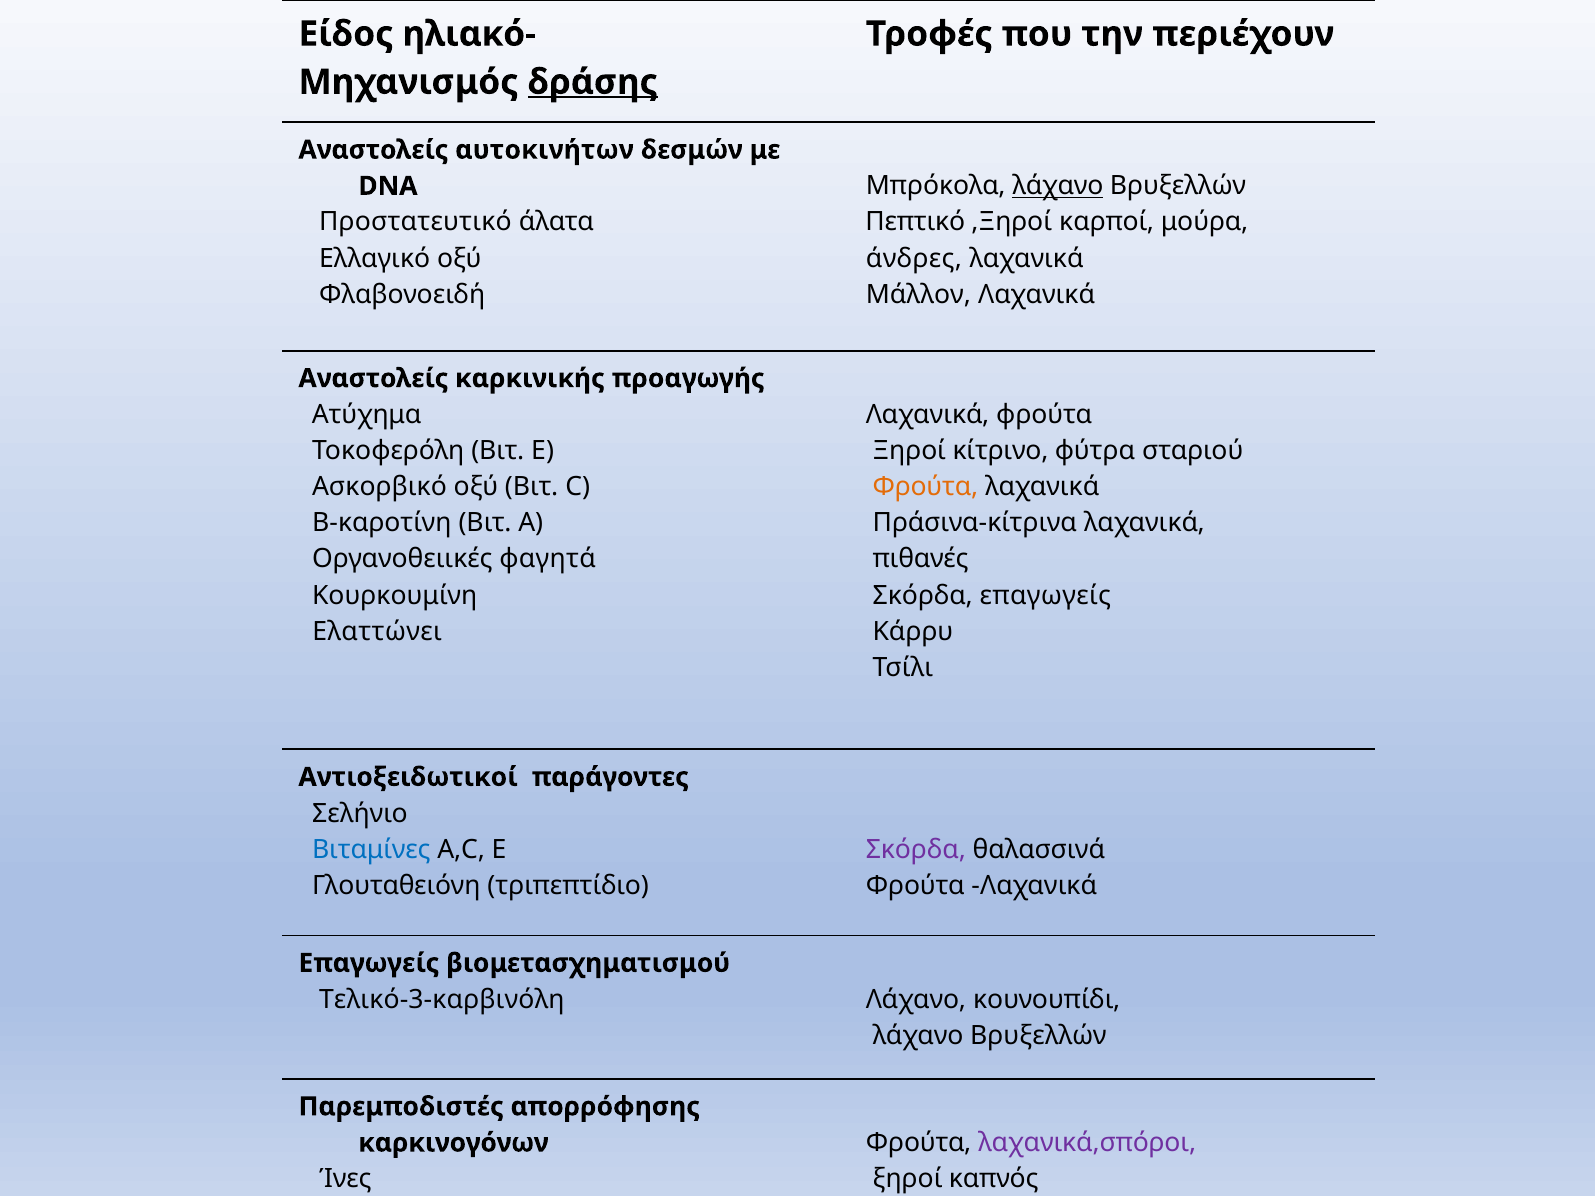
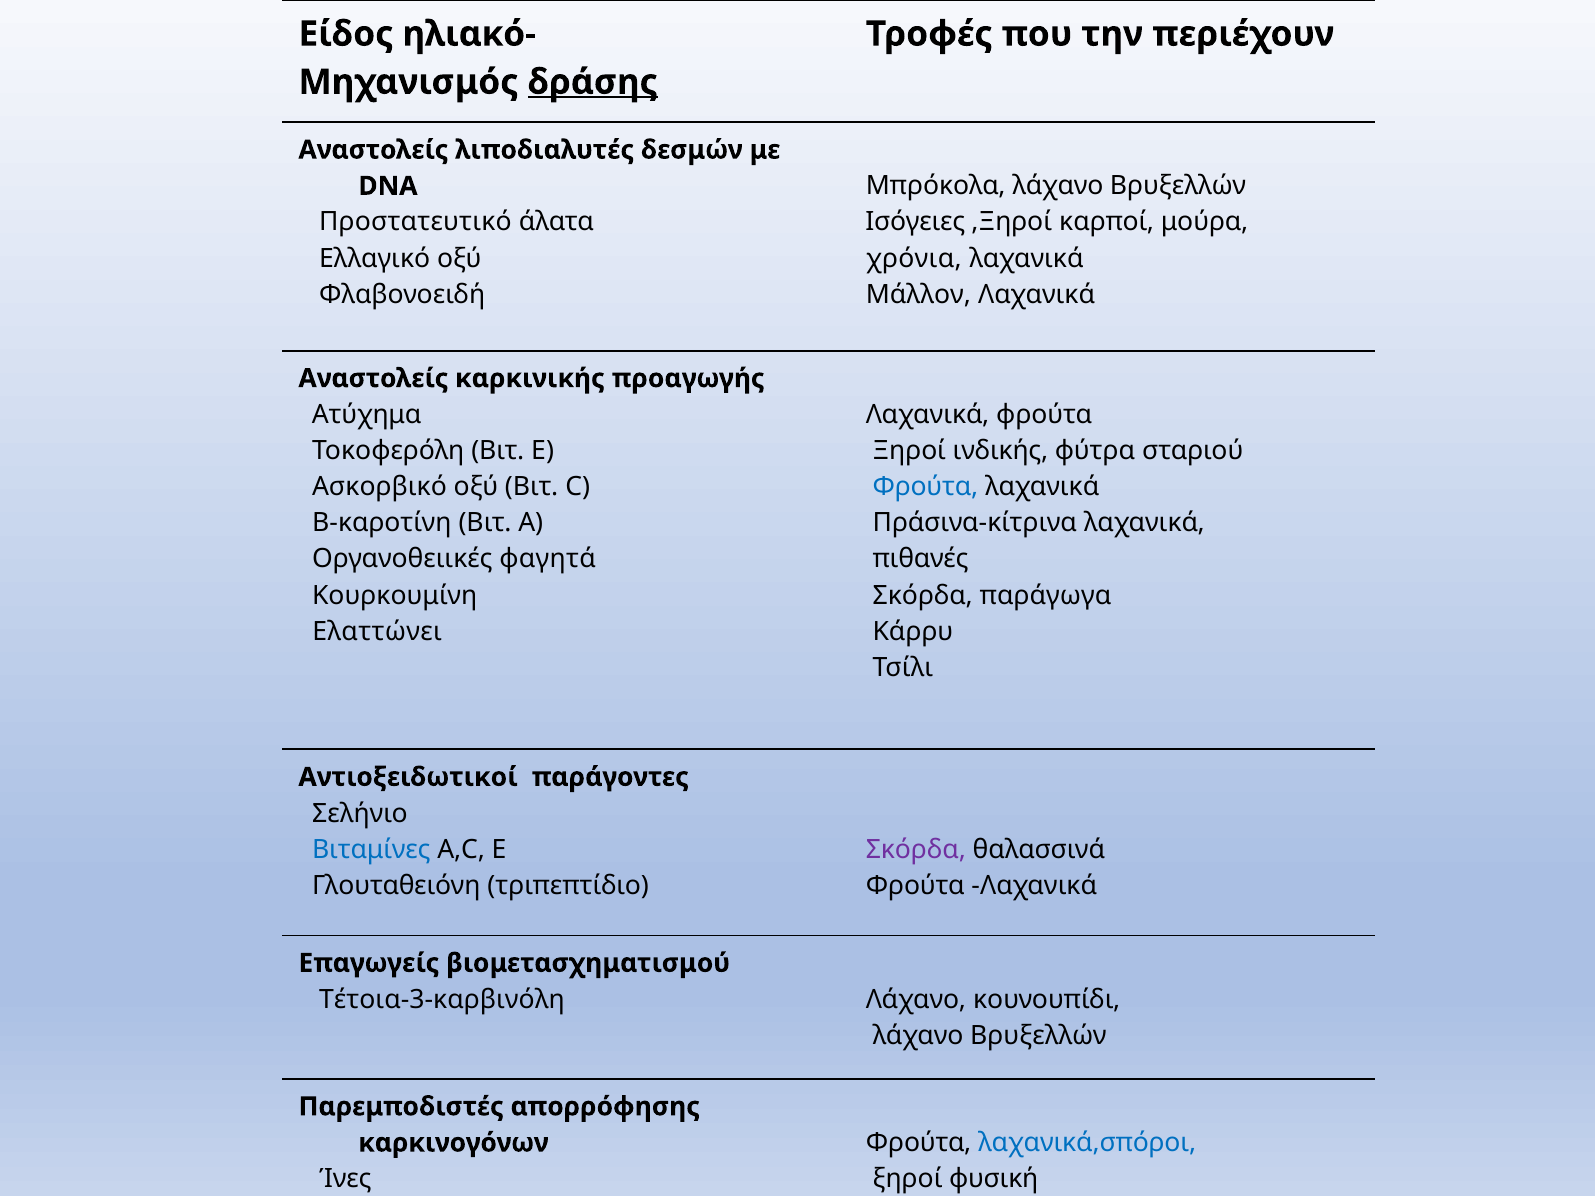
αυτοκινήτων: αυτοκινήτων -> λιποδιαλυτές (545, 150)
λάχανο underline: present -> none (1058, 186)
Πεπτικό: Πεπτικό -> Ισόγειες (915, 222)
άνδρες: άνδρες -> χρόνια (914, 258)
κίτρινο: κίτρινο -> ινδικής (1000, 451)
Φρούτα colour: orange -> blue (925, 487)
Σκόρδα επαγωγείς: επαγωγείς -> παράγωγα (1045, 596)
Τελικό-3-καρβινόλη: Τελικό-3-καρβινόλη -> Τέτοια-3-καρβινόλη (442, 999)
λαχανικά,σπόροι colour: purple -> blue (1087, 1143)
καπνός: καπνός -> φυσική (994, 1179)
